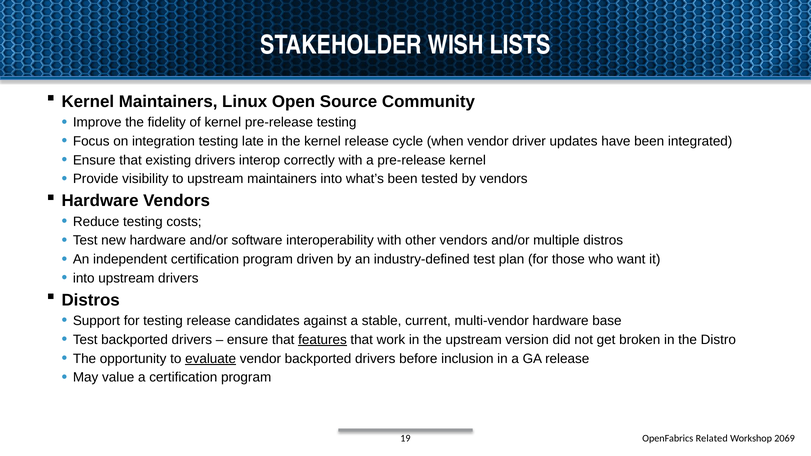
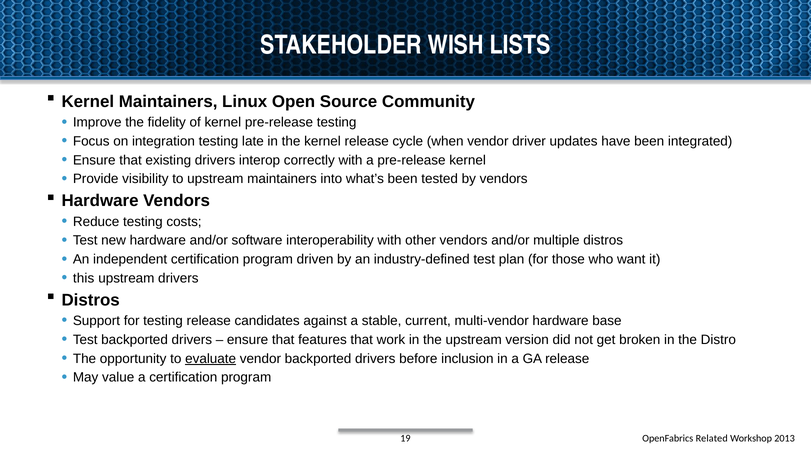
into: into -> this (84, 278)
features underline: present -> none (322, 340)
2069: 2069 -> 2013 (785, 439)
